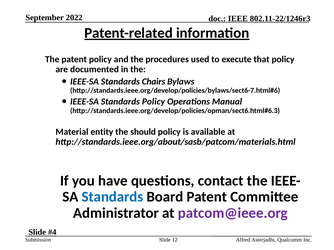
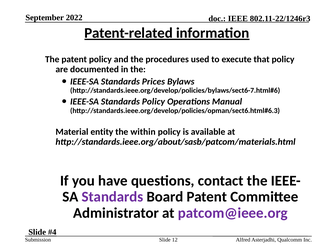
Chairs: Chairs -> Prices (153, 82)
should: should -> within (143, 132)
Standards colour: blue -> purple (112, 197)
